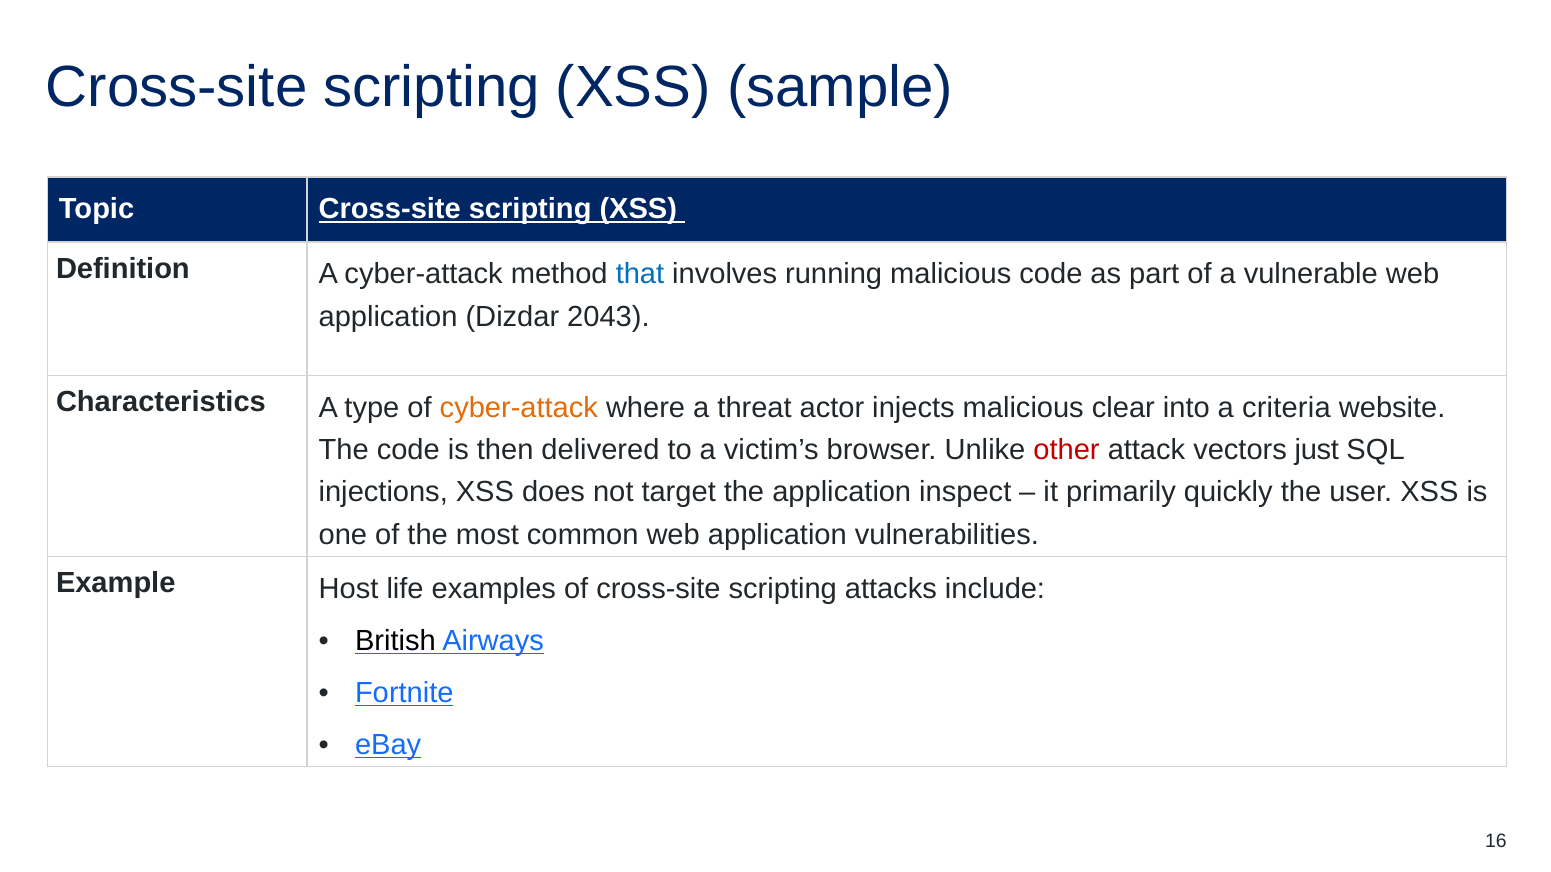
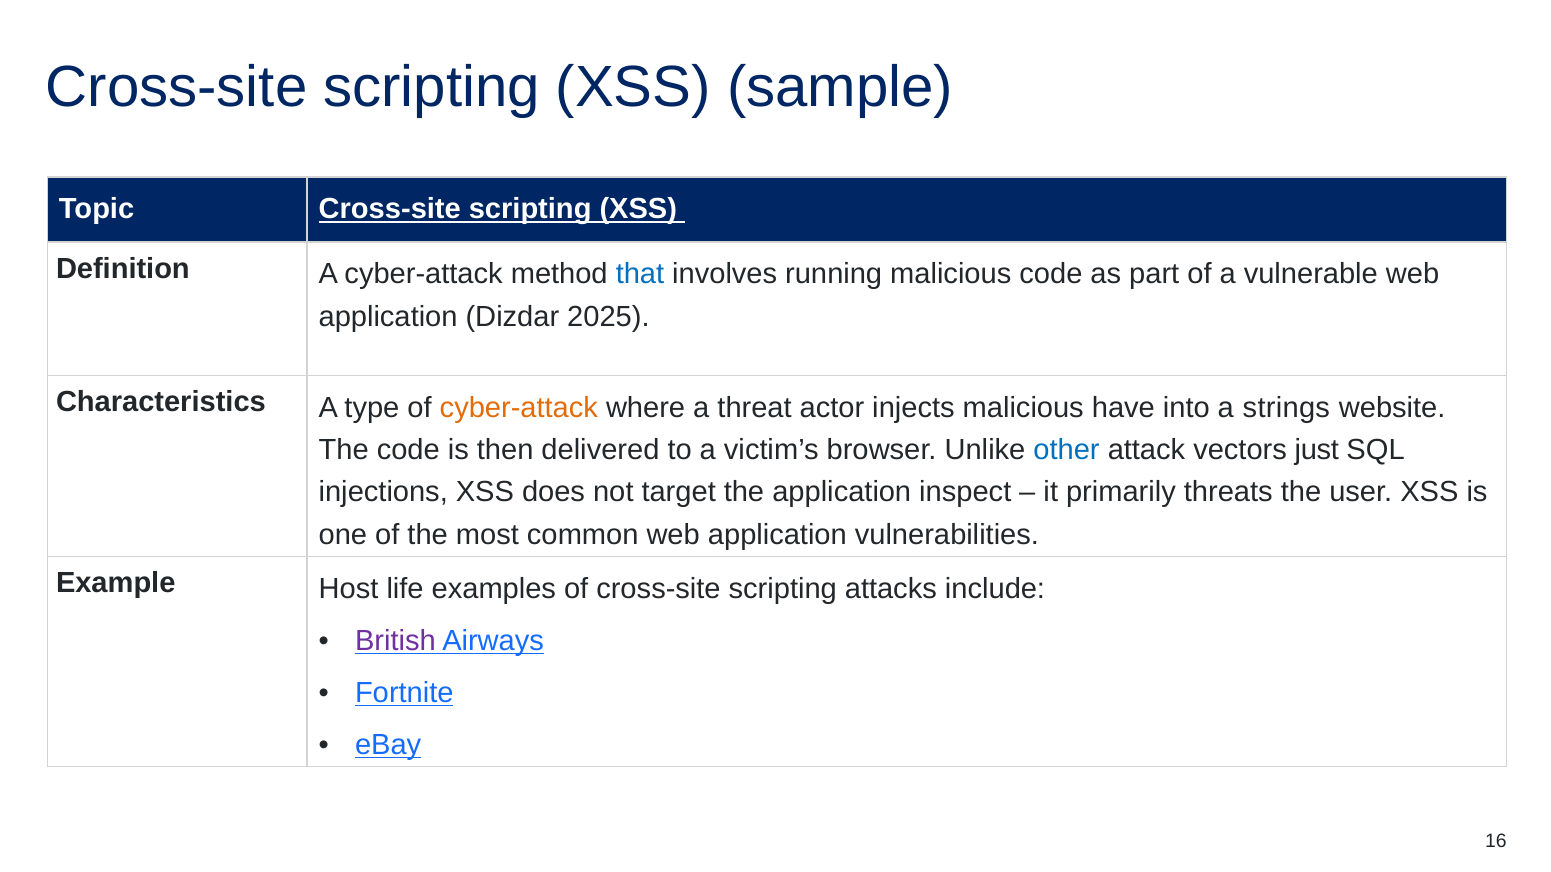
2043: 2043 -> 2025 (608, 317)
clear: clear -> have (1123, 408)
criteria: criteria -> strings (1286, 408)
other colour: red -> blue (1067, 450)
quickly: quickly -> threats (1228, 493)
British colour: black -> purple (395, 641)
